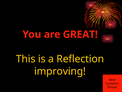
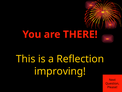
GREAT: GREAT -> THERE (80, 34)
